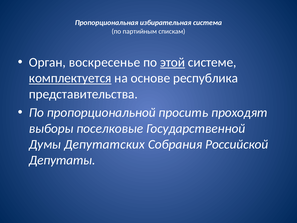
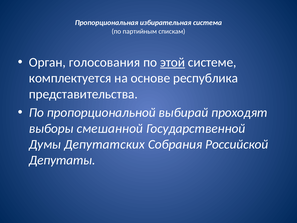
воскресенье: воскресенье -> голосования (105, 62)
комплектуется underline: present -> none (70, 78)
просить: просить -> выбирай (183, 112)
поселковые: поселковые -> смешанной (110, 128)
